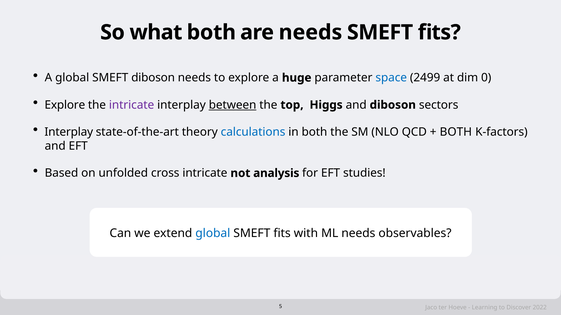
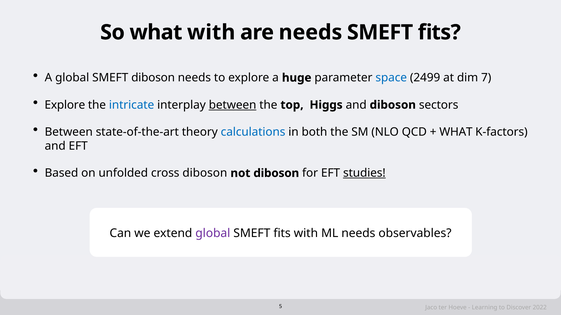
what both: both -> with (211, 32)
0: 0 -> 7 (486, 78)
intricate colour: purple -> blue (132, 105)
Interplay: Interplay -> Between (69, 132)
BOTH: BOTH -> WHAT (456, 132)
cross intricate: intricate -> diboson (205, 173)
not analysis: analysis -> diboson (276, 173)
studies underline: none -> present (364, 173)
global colour: blue -> purple (213, 234)
